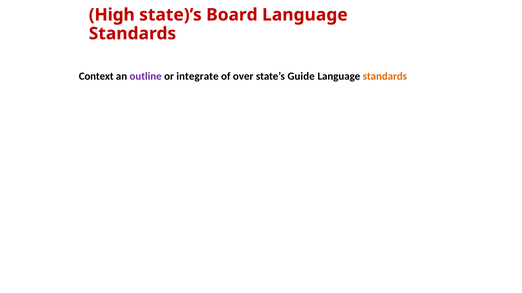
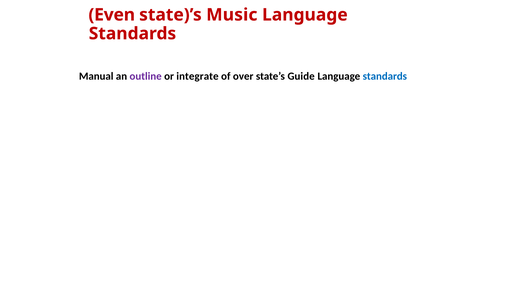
High: High -> Even (112, 15)
Board: Board -> Music (232, 15)
Context: Context -> Manual (96, 76)
standards colour: orange -> blue (385, 76)
